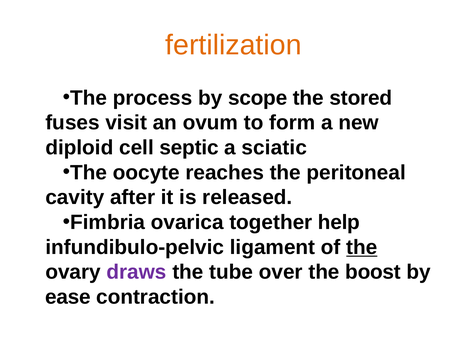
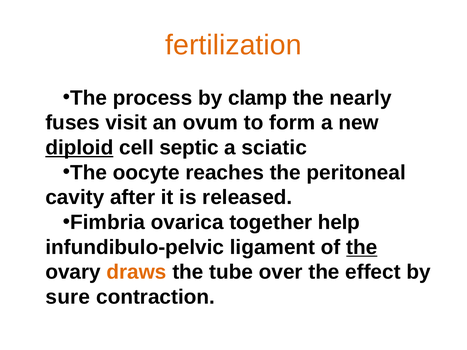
scope: scope -> clamp (258, 98)
stored: stored -> nearly (361, 98)
diploid underline: none -> present (79, 148)
draws colour: purple -> orange (137, 272)
boost: boost -> effect (373, 272)
ease: ease -> sure (68, 297)
